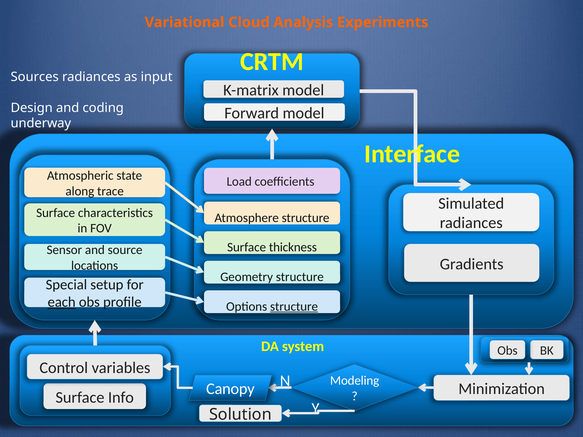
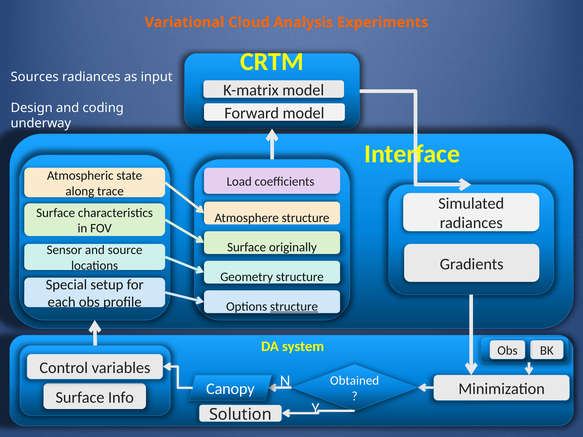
thickness: thickness -> originally (293, 248)
each underline: present -> none (62, 302)
Modeling: Modeling -> Obtained (355, 381)
